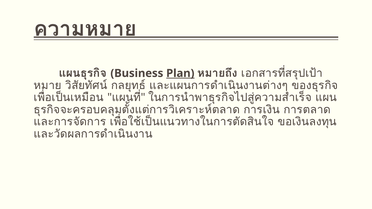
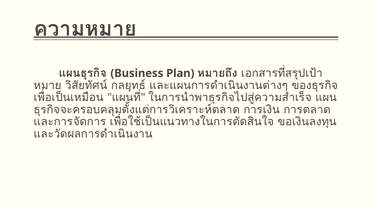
Plan underline: present -> none (180, 73)
